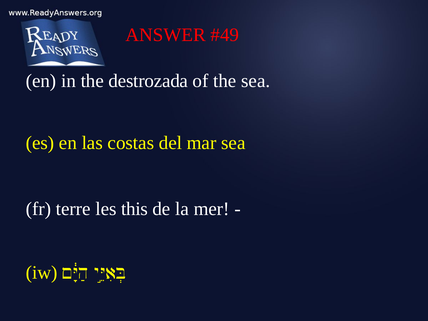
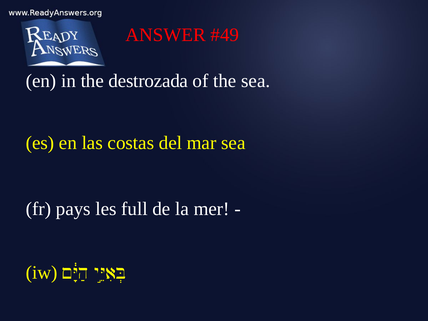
terre: terre -> pays (73, 209)
this: this -> full (135, 209)
